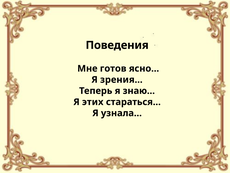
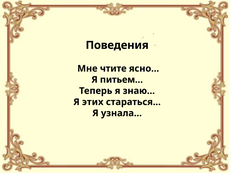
готов: готов -> чтите (113, 68)
зрения…: зрения… -> питьем… (121, 79)
